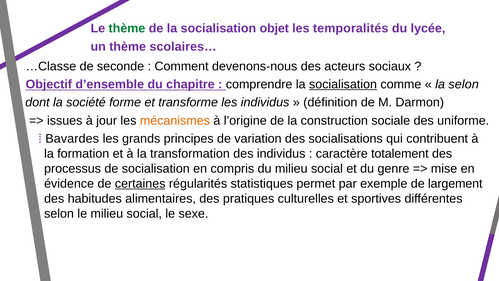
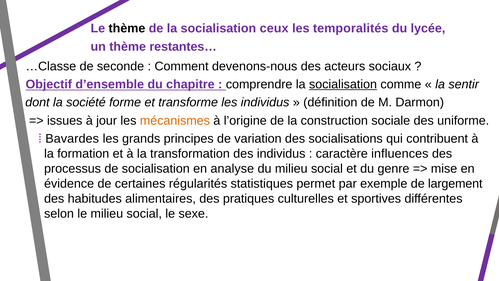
thème colour: green -> black (127, 29)
objet: objet -> ceux (274, 29)
scolaires…: scolaires… -> restantes… (183, 47)
la selon: selon -> sentir (464, 84)
totalement: totalement -> influences (400, 154)
compris: compris -> analyse (232, 168)
certaines underline: present -> none (140, 183)
